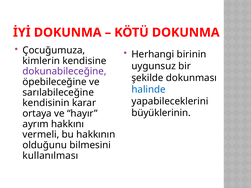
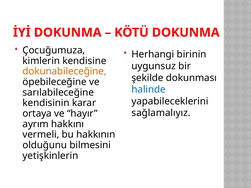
dokunabileceğine colour: purple -> orange (65, 71)
büyüklerinin: büyüklerinin -> sağlamalıyız (161, 113)
kullanılması: kullanılması -> yetişkinlerin (50, 156)
